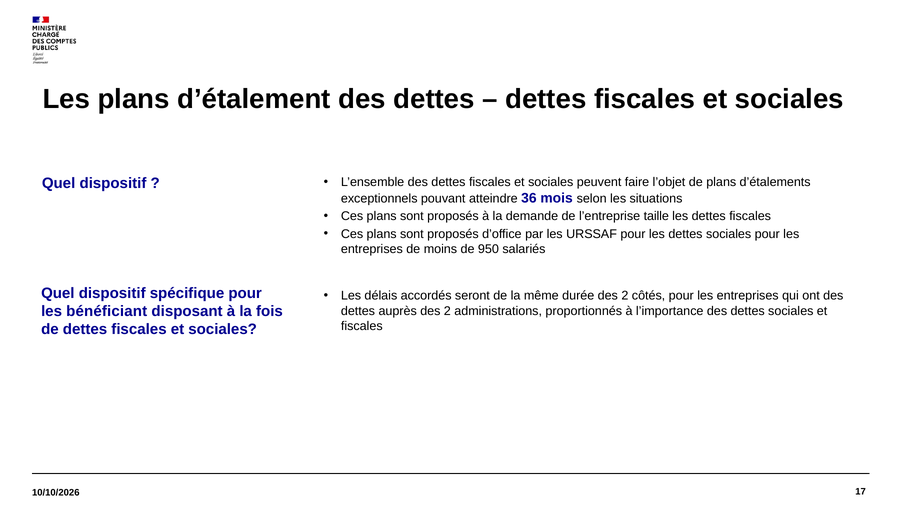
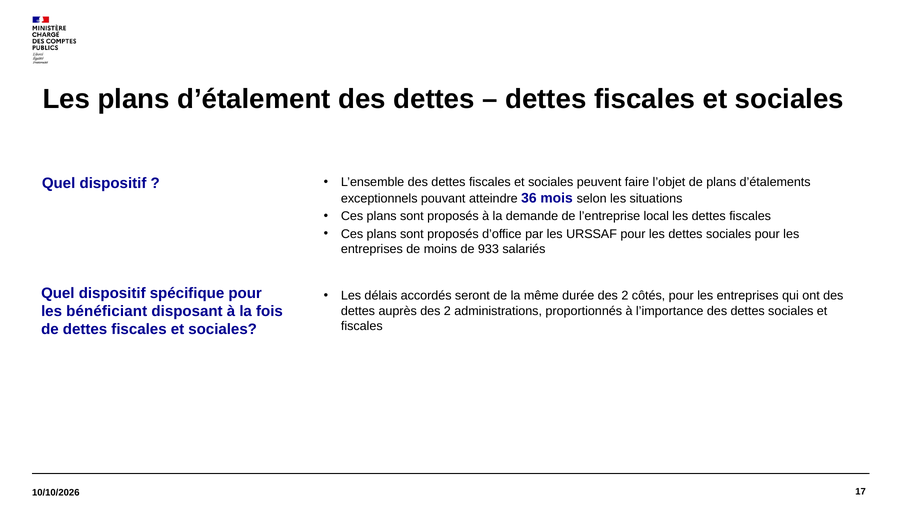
taille: taille -> local (656, 216)
950: 950 -> 933 (488, 249)
